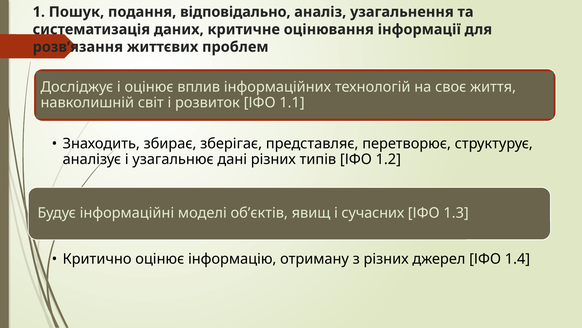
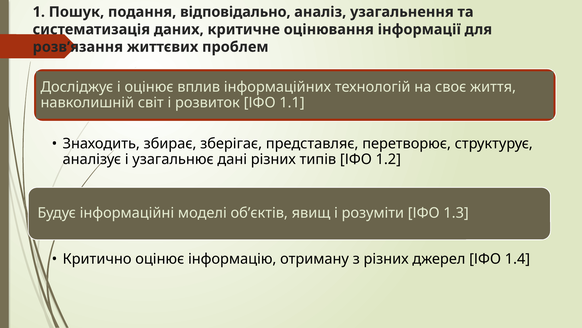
сучасних: сучасних -> розуміти (373, 213)
